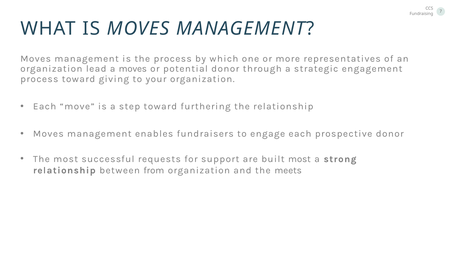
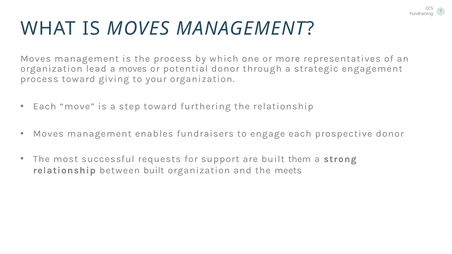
built most: most -> them (300, 159)
between from: from -> built (154, 170)
